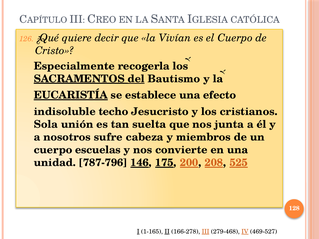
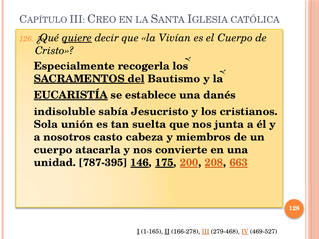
quiere underline: none -> present (77, 38)
efecto: efecto -> danés (220, 95)
techo: techo -> sabía (113, 112)
sufre: sufre -> casto (108, 137)
escuelas: escuelas -> atacarla (98, 150)
787-796: 787-796 -> 787-395 (103, 163)
525: 525 -> 663 (239, 163)
